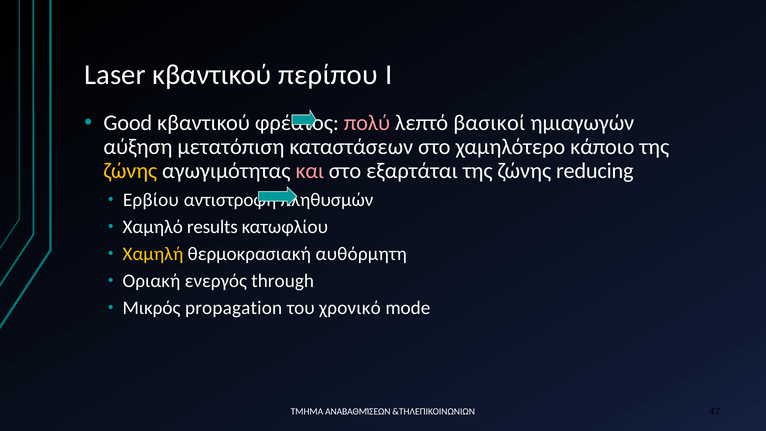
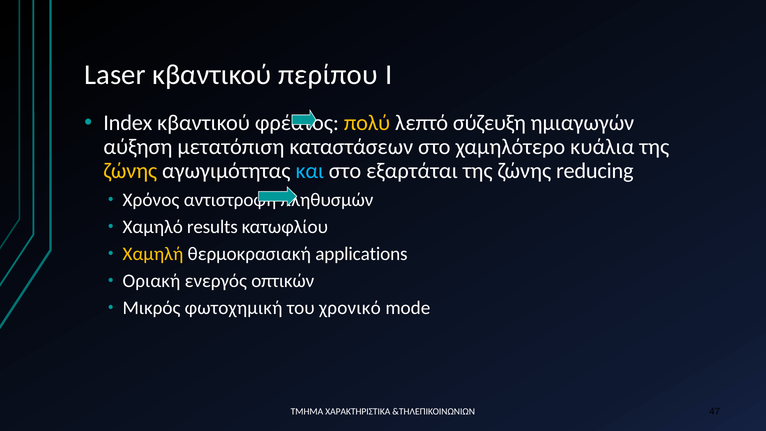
Good: Good -> Index (128, 123)
πολύ colour: pink -> yellow (367, 123)
βασικοί: βασικοί -> σύζευξη (489, 123)
κάποιο: κάποιο -> κυάλια (602, 147)
και colour: pink -> light blue (310, 171)
Ερβίου: Ερβίου -> Χρόνος (151, 200)
αυθόρμητη: αυθόρμητη -> applications (361, 254)
through: through -> οπτικών (283, 281)
propagation: propagation -> φωτοχημική (234, 308)
ΑΝΑΒΑΘΜΊΣΕΩΝ: ΑΝΑΒΑΘΜΊΣΕΩΝ -> ΧΑΡΑΚΤΗΡΙΣΤΙΚΑ (358, 412)
